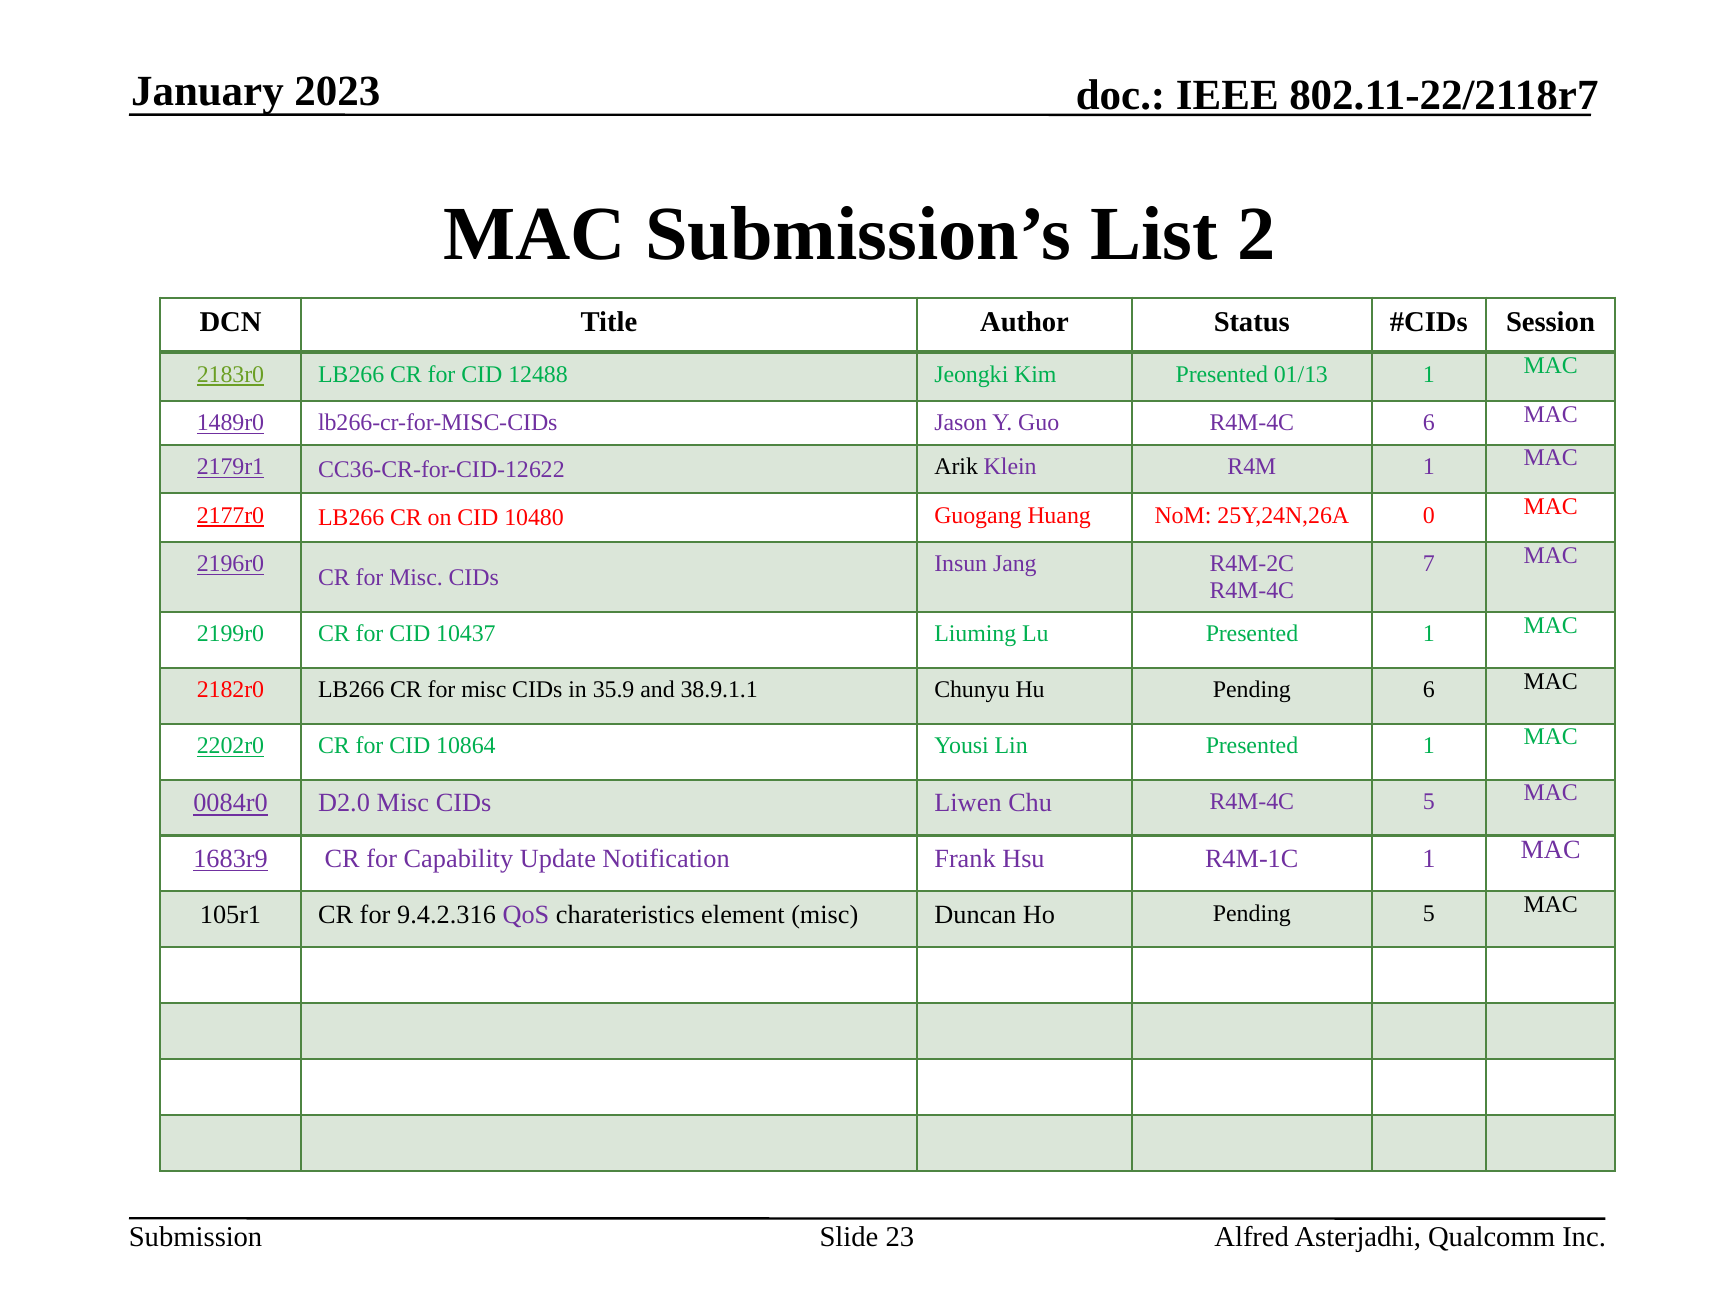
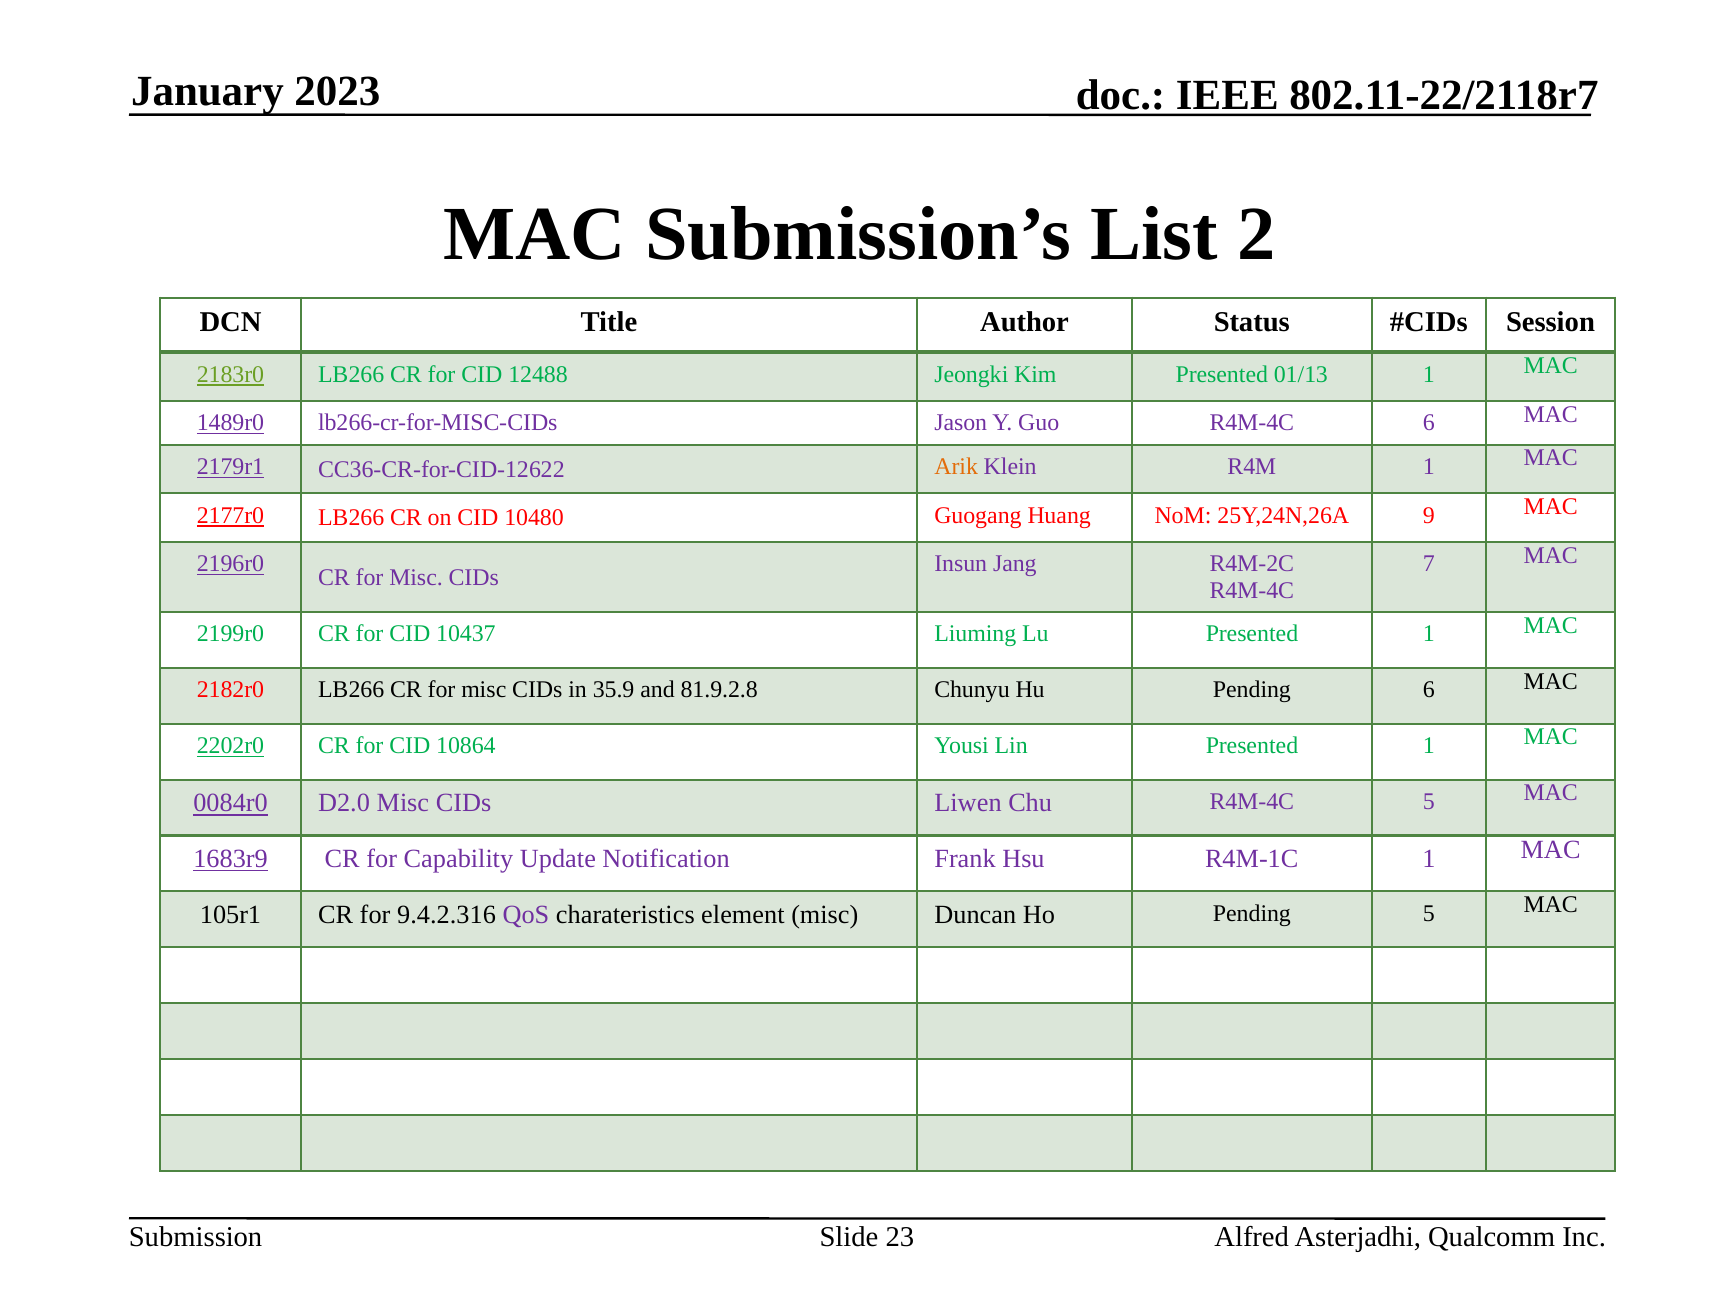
Arik colour: black -> orange (956, 467)
0: 0 -> 9 (1429, 515)
38.9.1.1: 38.9.1.1 -> 81.9.2.8 (719, 690)
